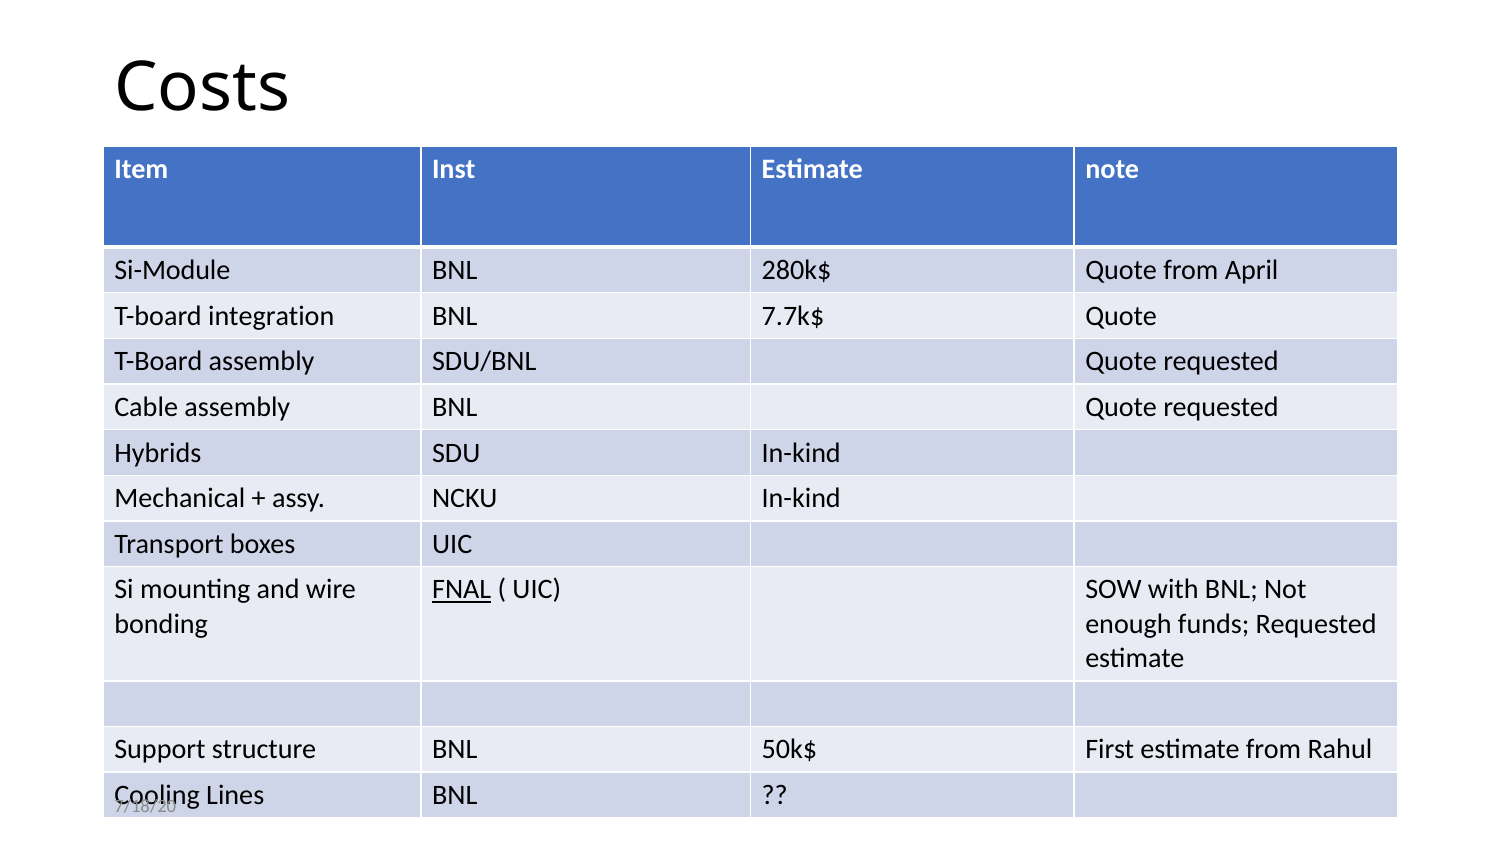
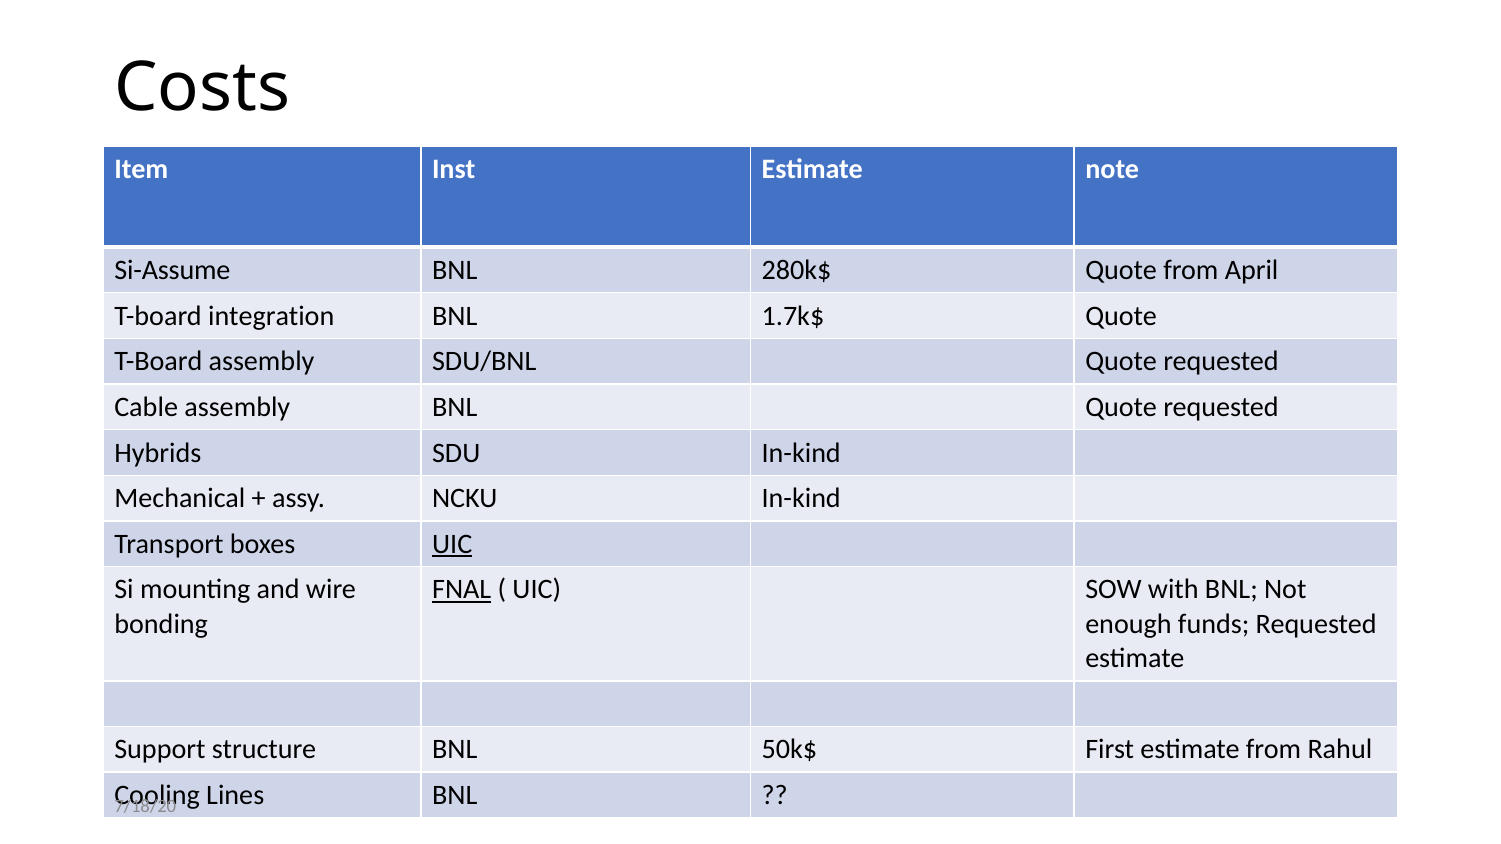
Si-Module: Si-Module -> Si-Assume (172, 270)
7.7k$: 7.7k$ -> 1.7k$ (793, 316)
UIC underline: none -> present (452, 544)
